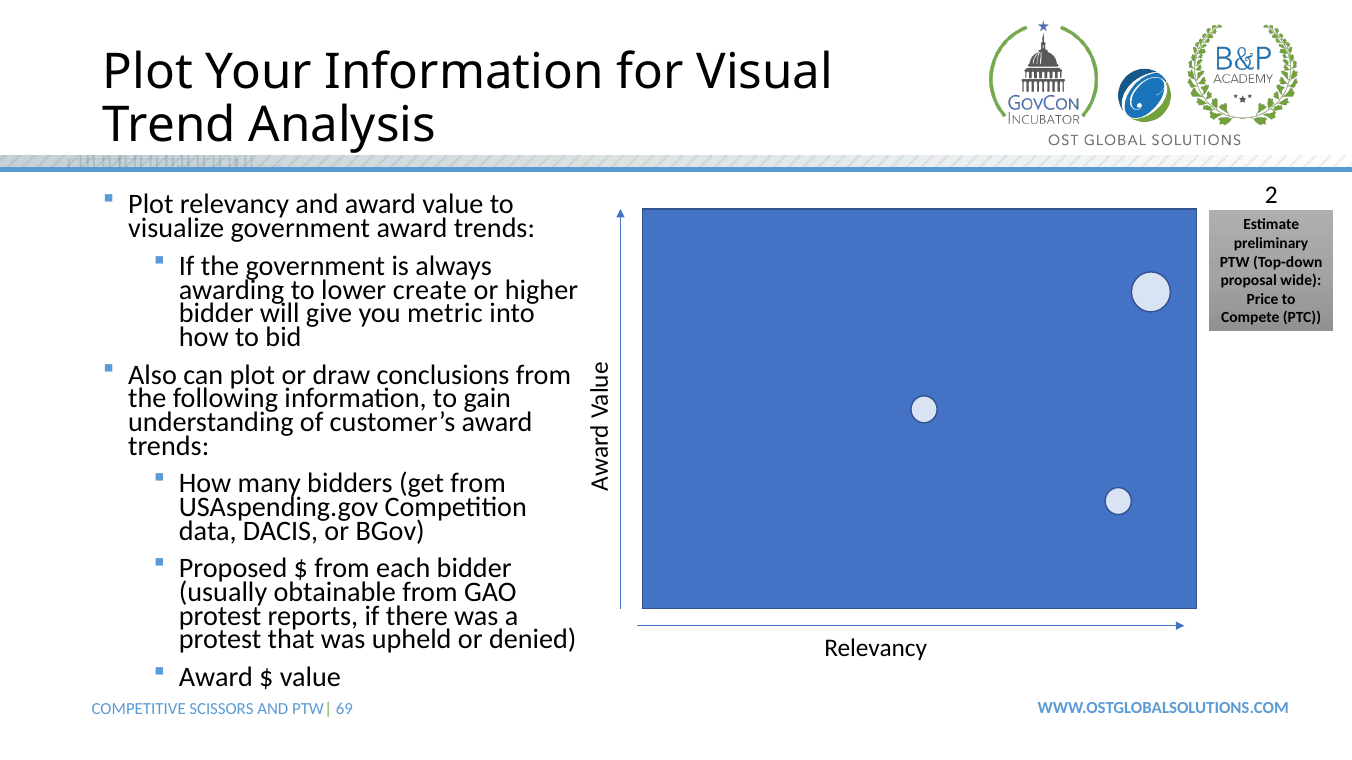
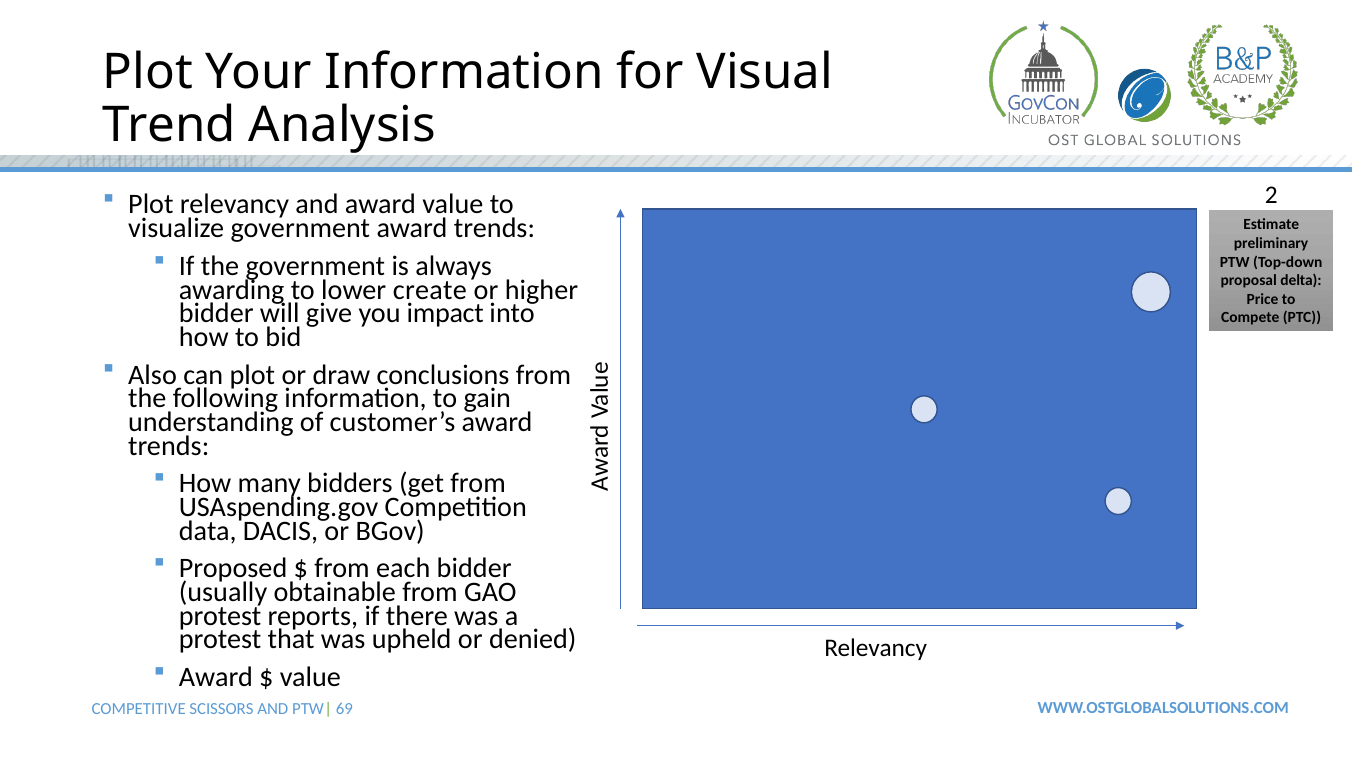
wide: wide -> delta (1301, 281)
metric: metric -> impact (445, 314)
